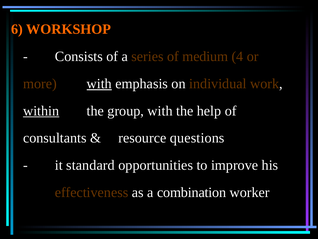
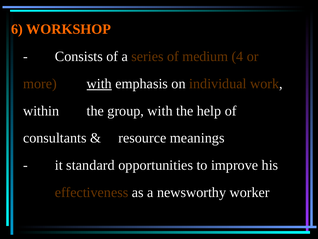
within underline: present -> none (41, 111)
questions: questions -> meanings (197, 138)
combination: combination -> newsworthy (192, 192)
